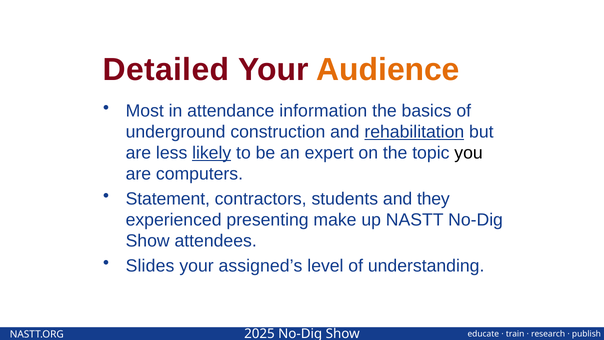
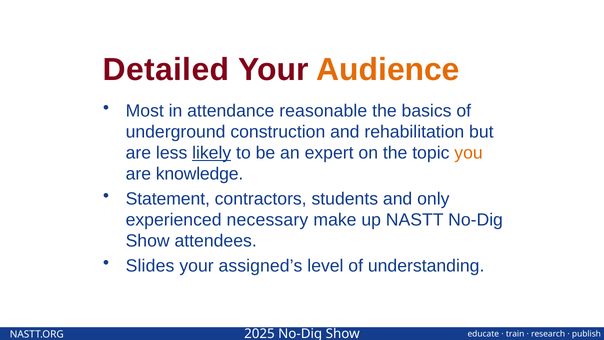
information: information -> reasonable (323, 111)
rehabilitation underline: present -> none (414, 132)
you colour: black -> orange (469, 153)
computers: computers -> knowledge (200, 174)
they: they -> only (433, 199)
presenting: presenting -> necessary (267, 220)
